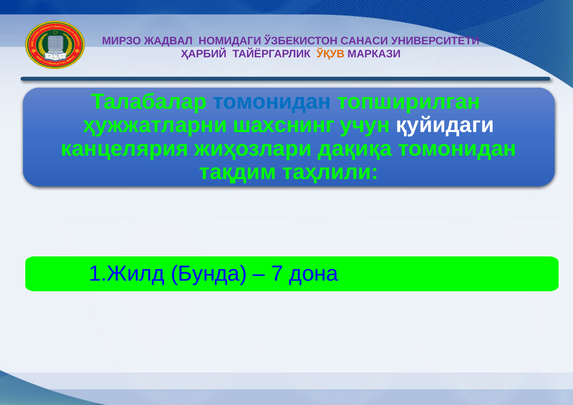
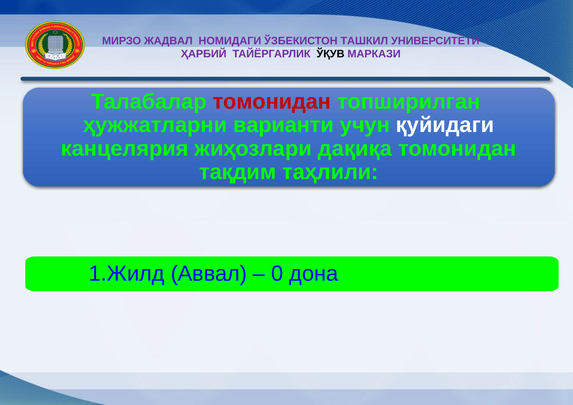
САНАСИ: САНАСИ -> ТАШКИЛ (364, 41)
ЎҚУВ colour: orange -> black (331, 54)
томонидан colour: blue -> red (272, 102)
шахснинг: шахснинг -> варианти (284, 125)
Бунда: Бунда -> Аввал (209, 274)
7: 7 -> 0 (277, 274)
